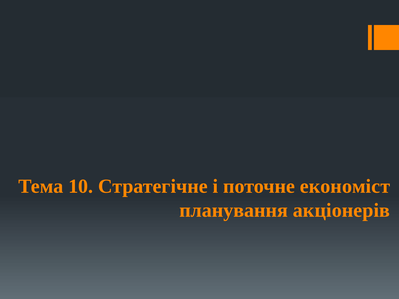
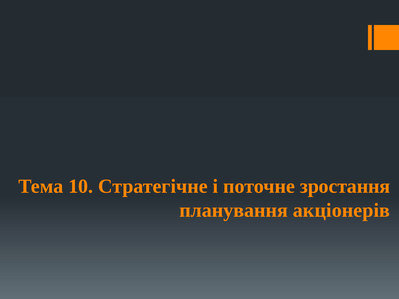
економіст: економіст -> зростання (345, 187)
